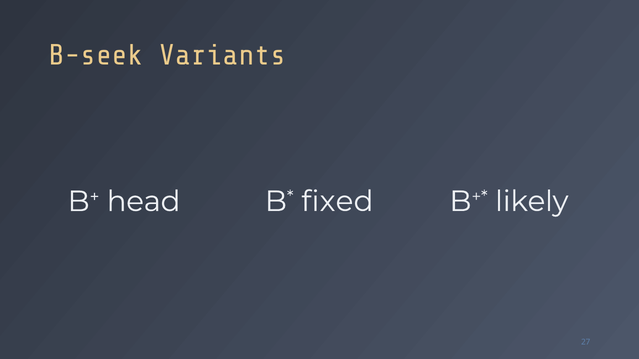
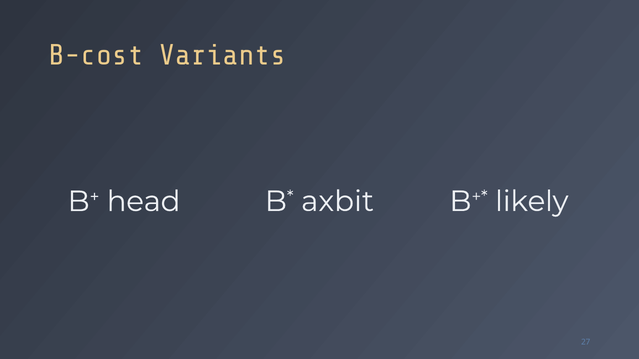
B-seek: B-seek -> B-cost (96, 55)
fixed: fixed -> axbit (338, 202)
